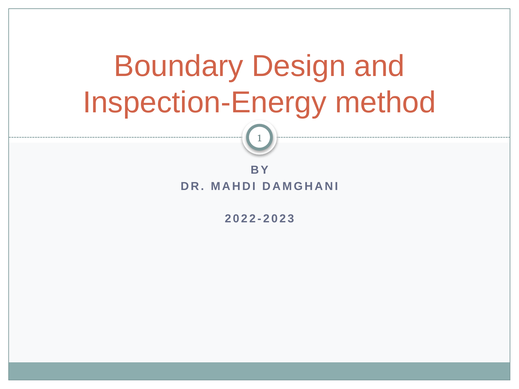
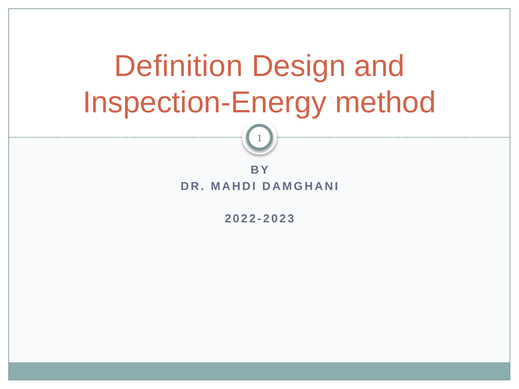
Boundary: Boundary -> Definition (178, 66)
